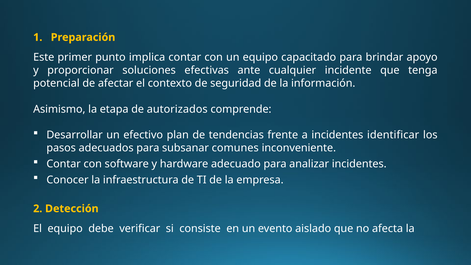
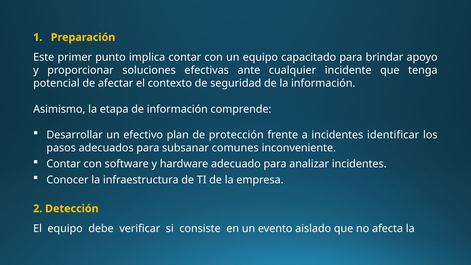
de autorizados: autorizados -> información (177, 109)
tendencias: tendencias -> protección (236, 135)
